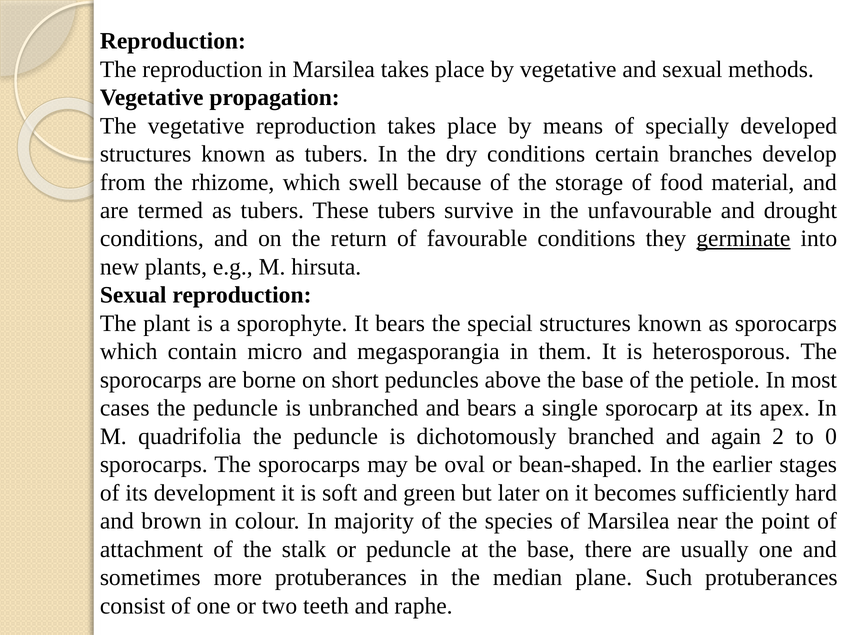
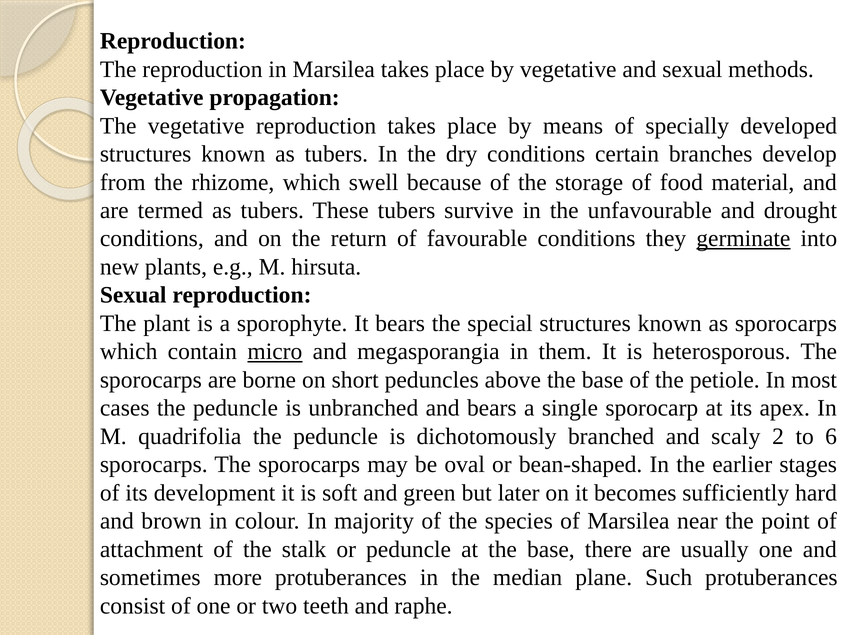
micro underline: none -> present (275, 351)
again: again -> scaly (736, 436)
0: 0 -> 6 (831, 436)
